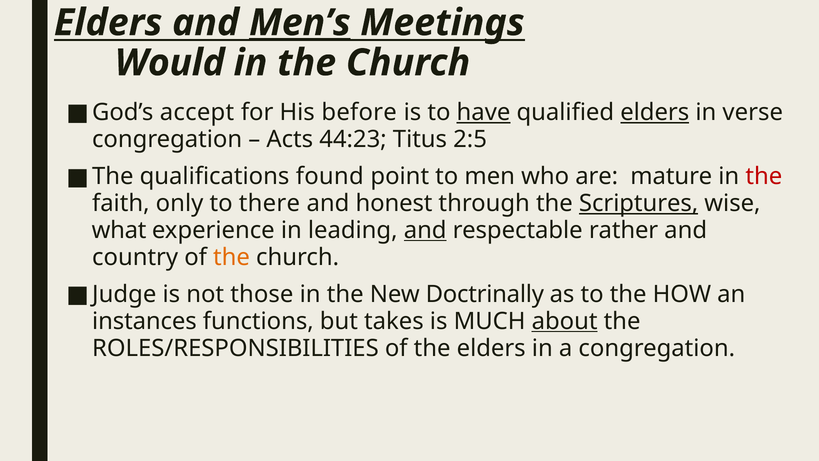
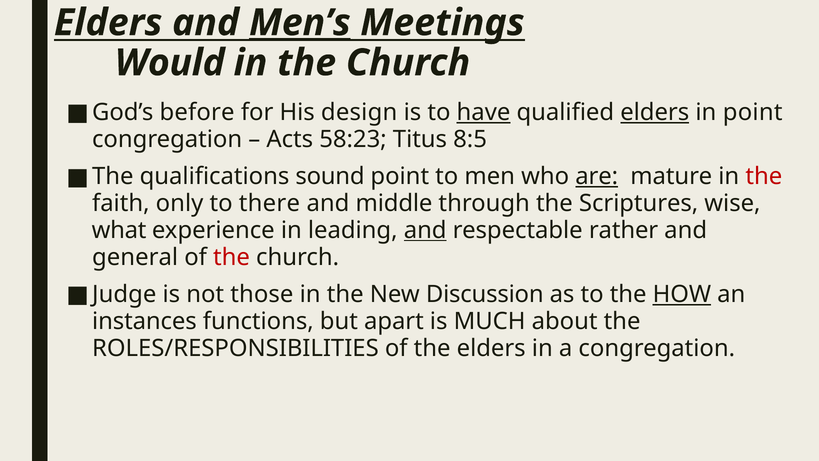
accept: accept -> before (197, 112)
before: before -> design (359, 112)
in verse: verse -> point (753, 112)
44:23: 44:23 -> 58:23 (353, 139)
2:5: 2:5 -> 8:5 (470, 139)
found: found -> sound (330, 176)
are underline: none -> present (597, 176)
honest: honest -> middle (394, 203)
Scriptures underline: present -> none (639, 203)
country: country -> general (135, 257)
the colour: orange -> red (231, 257)
Doctrinally: Doctrinally -> Discussion (485, 294)
HOW underline: none -> present (682, 294)
takes: takes -> apart (394, 321)
about underline: present -> none (565, 321)
